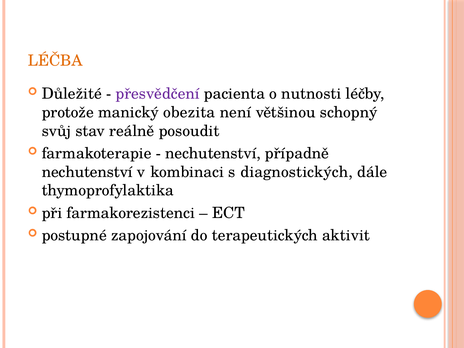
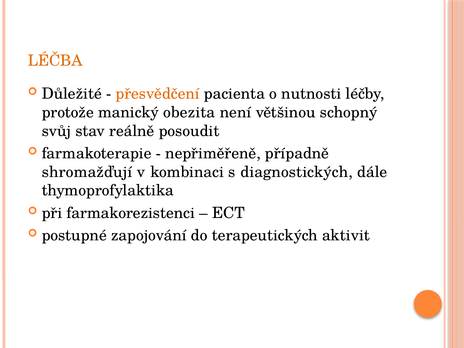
přesvědčení colour: purple -> orange (158, 94)
nechutenství: nechutenství -> nepřiměřeně (213, 153)
nechutenství: nechutenství -> shromažďují (87, 172)
